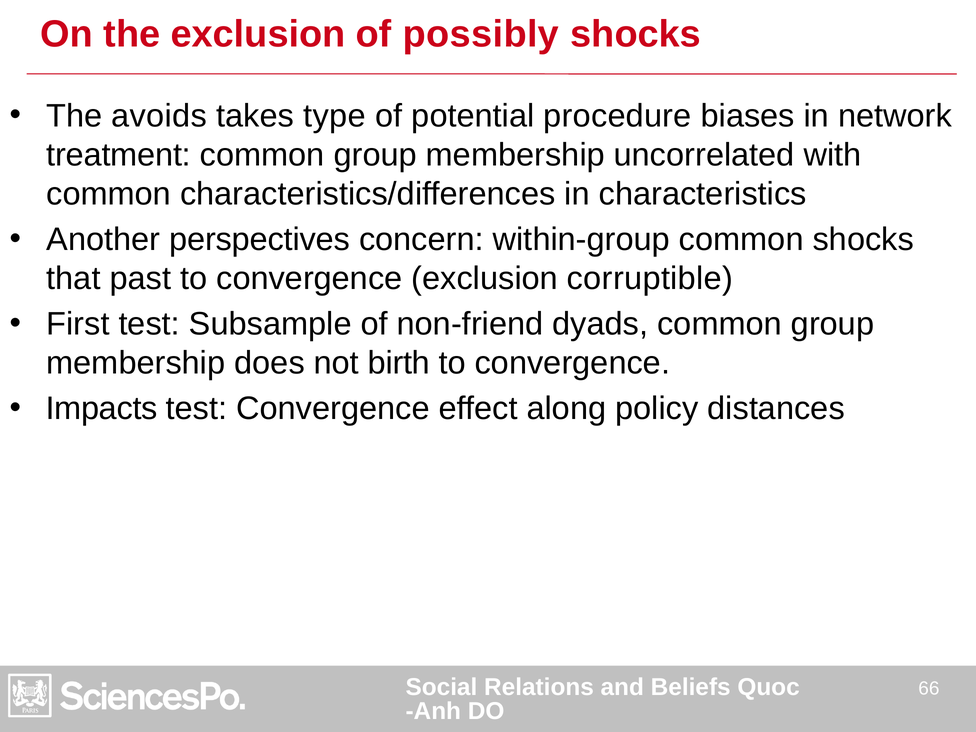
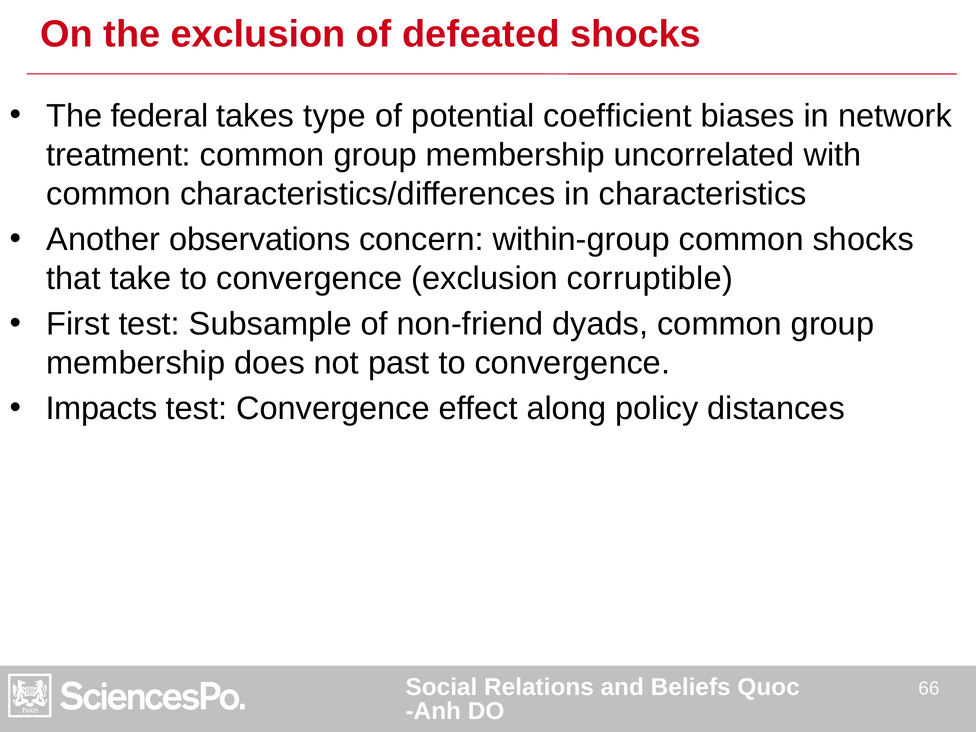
possibly: possibly -> defeated (481, 34)
avoids: avoids -> federal (160, 116)
procedure: procedure -> coefficient (617, 116)
perspectives: perspectives -> observations (260, 240)
past: past -> take (140, 279)
birth: birth -> past (399, 363)
